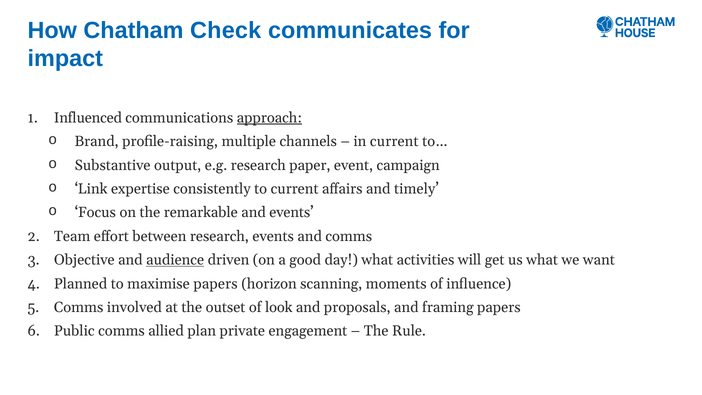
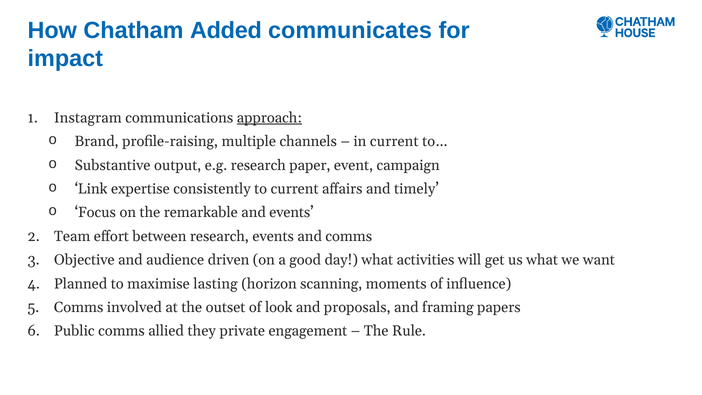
Check: Check -> Added (226, 31)
Influenced: Influenced -> Instagram (88, 118)
audience underline: present -> none (175, 260)
maximise papers: papers -> lasting (216, 284)
plan: plan -> they (202, 331)
